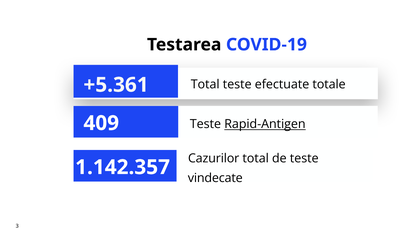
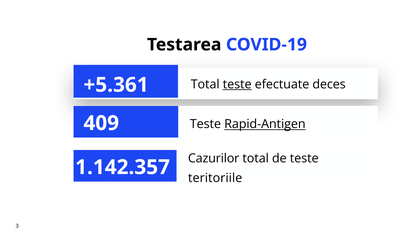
teste underline: none -> present (237, 84)
totale: totale -> deces (329, 84)
vindecate: vindecate -> teritoriile (215, 178)
